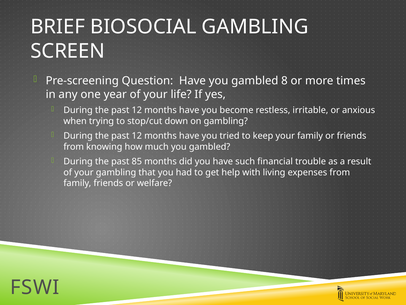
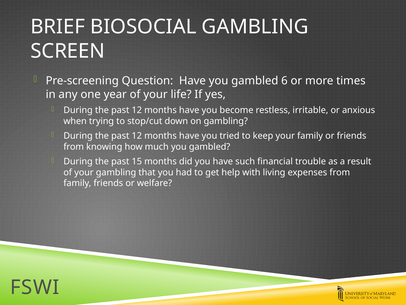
8: 8 -> 6 (284, 81)
85: 85 -> 15 (137, 161)
